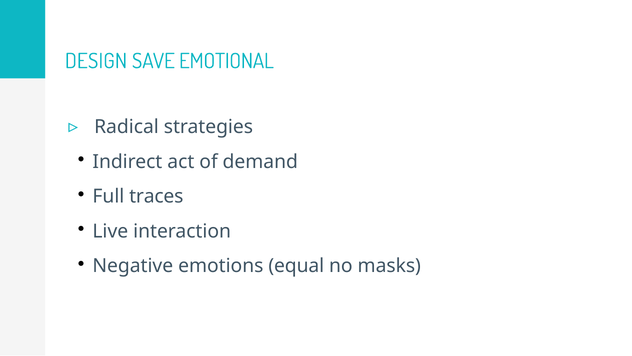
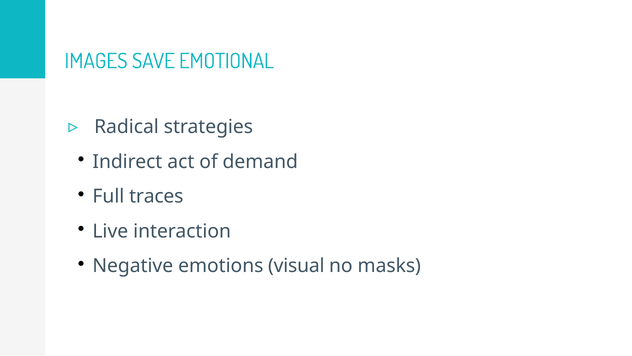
DESIGN: DESIGN -> IMAGES (96, 61)
equal: equal -> visual (296, 266)
